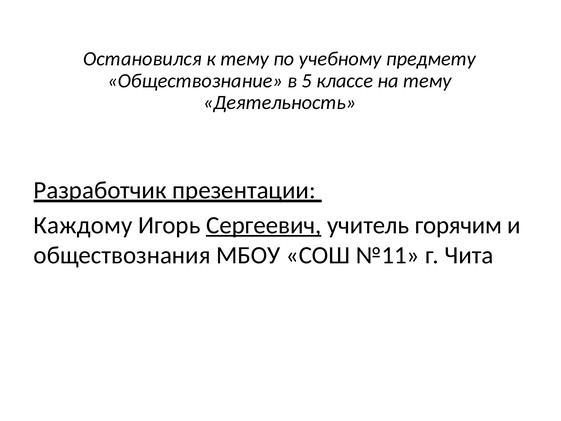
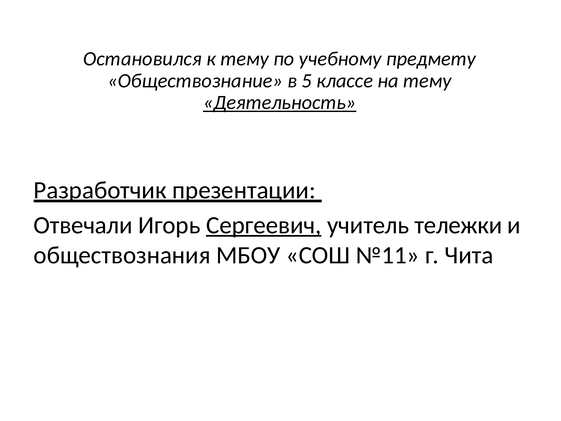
Деятельность underline: none -> present (280, 103)
Каждому: Каждому -> Отвечали (83, 225)
горячим: горячим -> тележки (458, 225)
